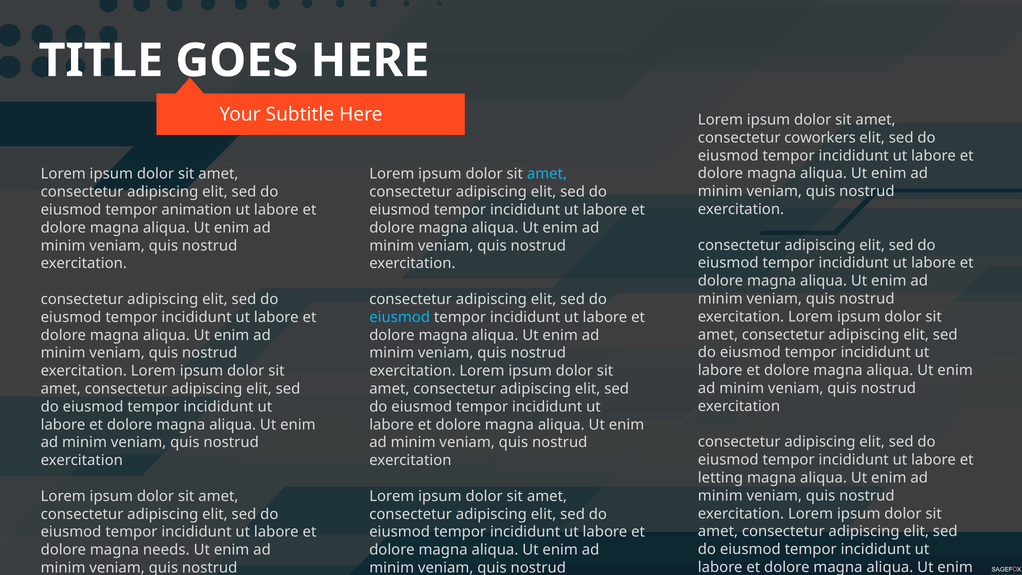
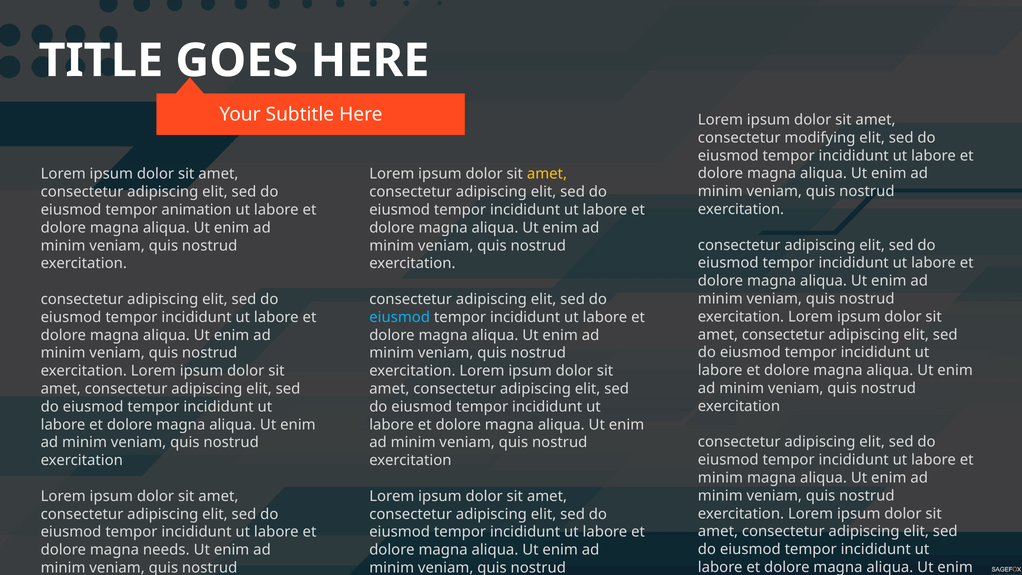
coworkers: coworkers -> modifying (820, 138)
amet colour: light blue -> yellow (547, 174)
letting: letting -> minim (720, 478)
